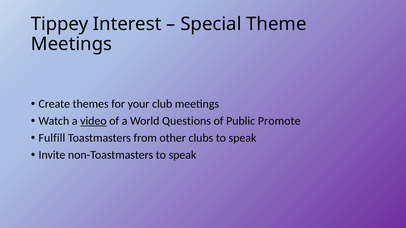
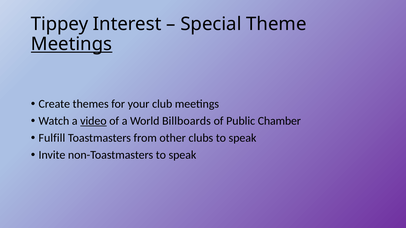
Meetings underline: none -> present (72, 44)
Questions: Questions -> Billboards (186, 121)
Promote: Promote -> Chamber (279, 121)
